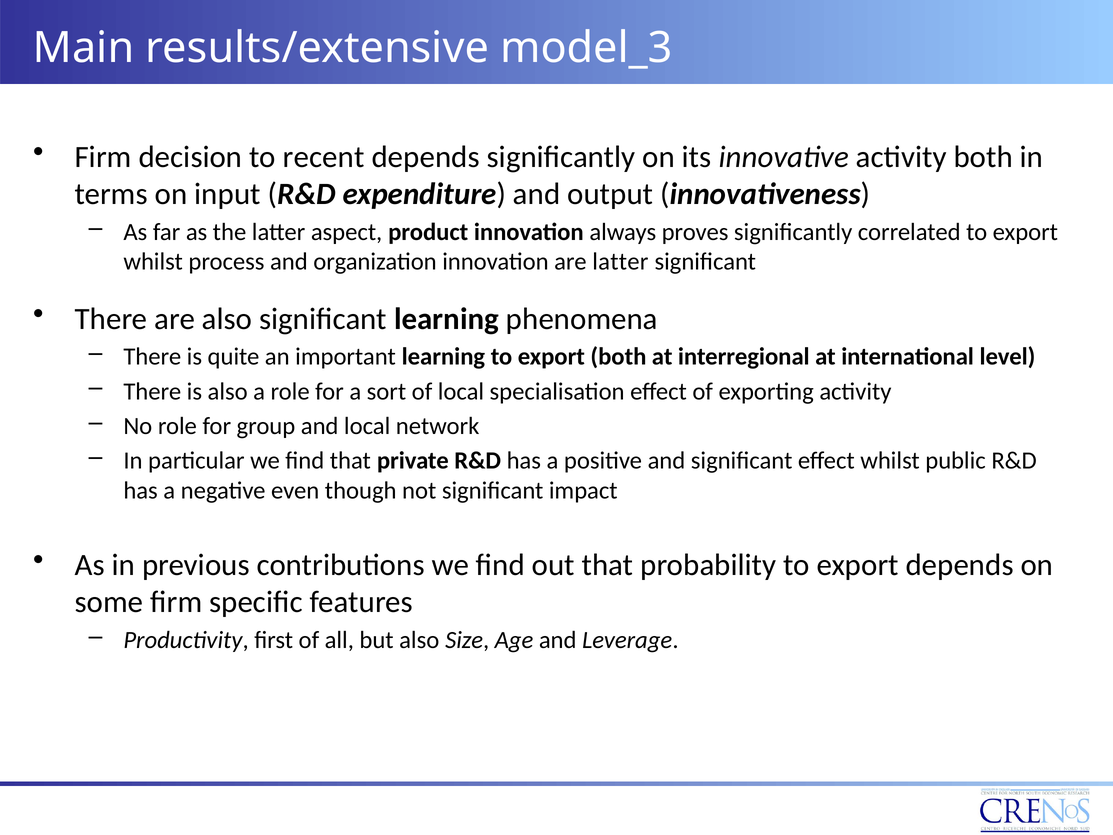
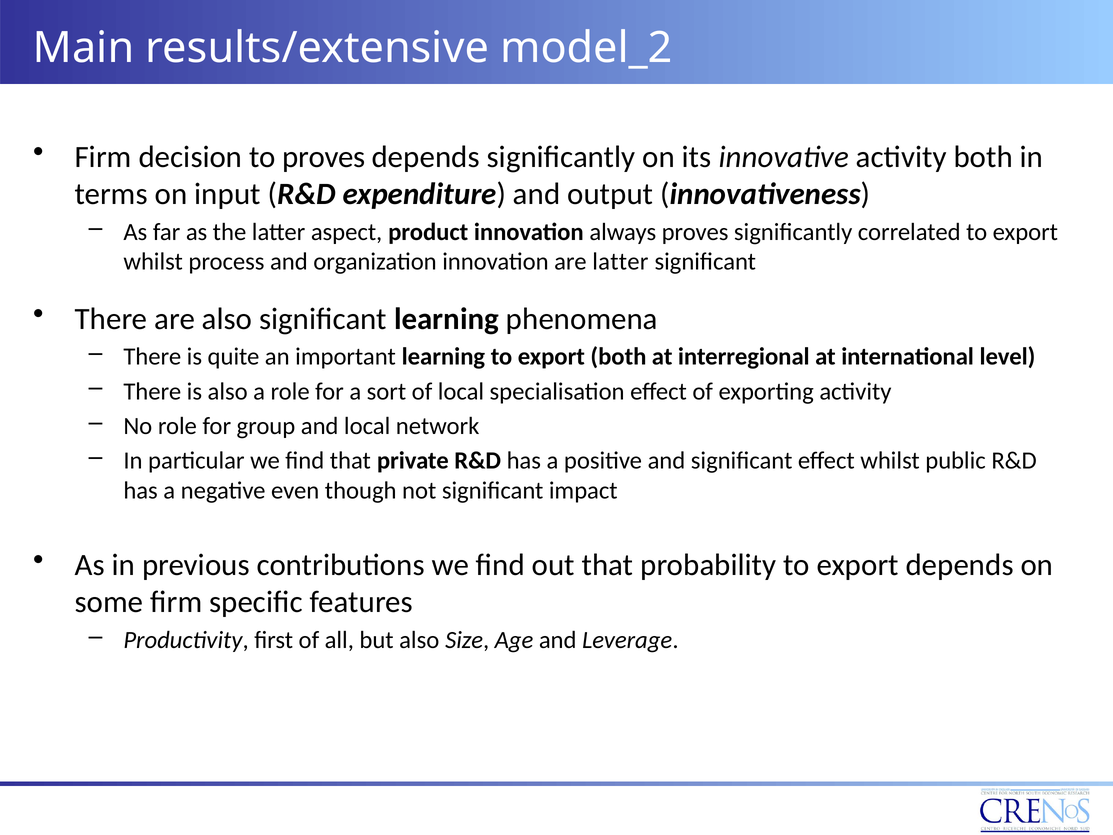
model_3: model_3 -> model_2 (586, 48)
to recent: recent -> proves (324, 157)
